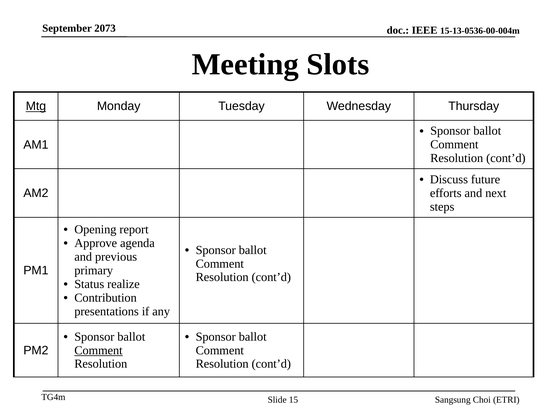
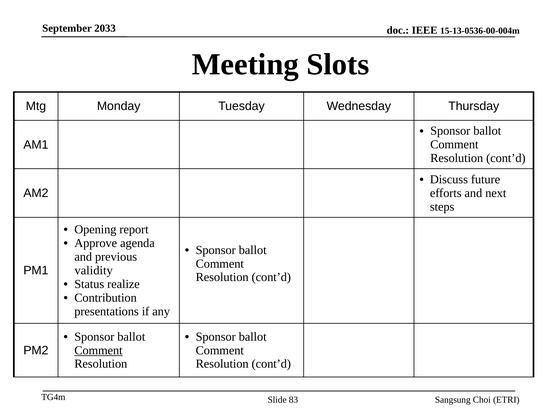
2073: 2073 -> 2033 (105, 28)
Mtg underline: present -> none (36, 106)
primary: primary -> validity (94, 270)
15: 15 -> 83 (293, 400)
